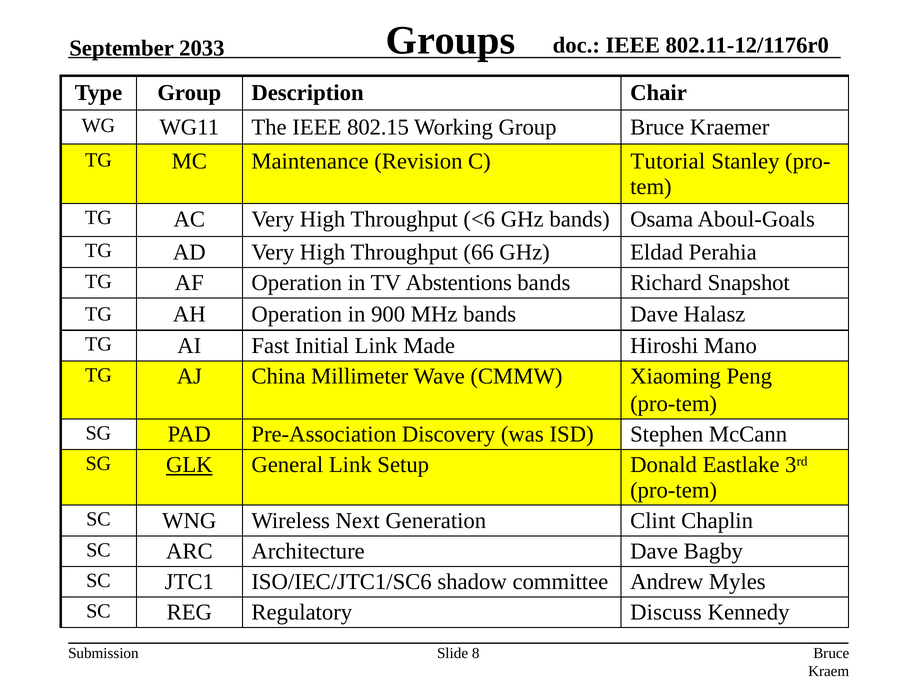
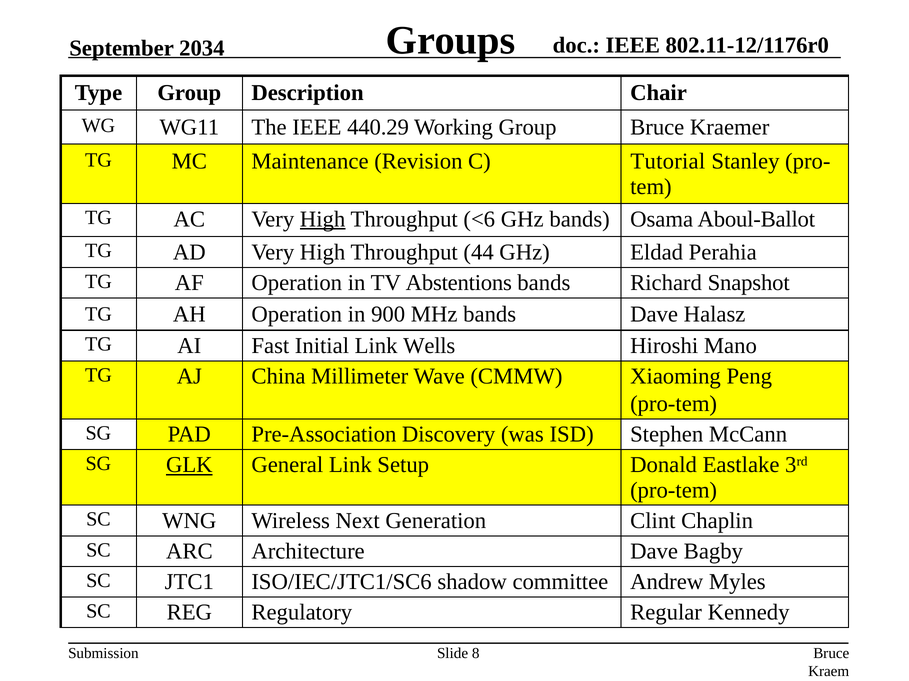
2033: 2033 -> 2034 (202, 49)
802.15: 802.15 -> 440.29 (378, 127)
High underline: none -> present (323, 219)
Aboul-Goals: Aboul-Goals -> Aboul-Ballot (756, 219)
66: 66 -> 44 (479, 252)
Made: Made -> Wells (429, 346)
Discuss: Discuss -> Regular (666, 613)
